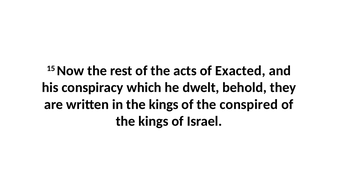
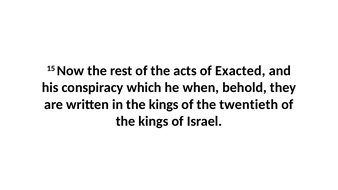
dwelt: dwelt -> when (201, 88)
conspired: conspired -> twentieth (249, 104)
